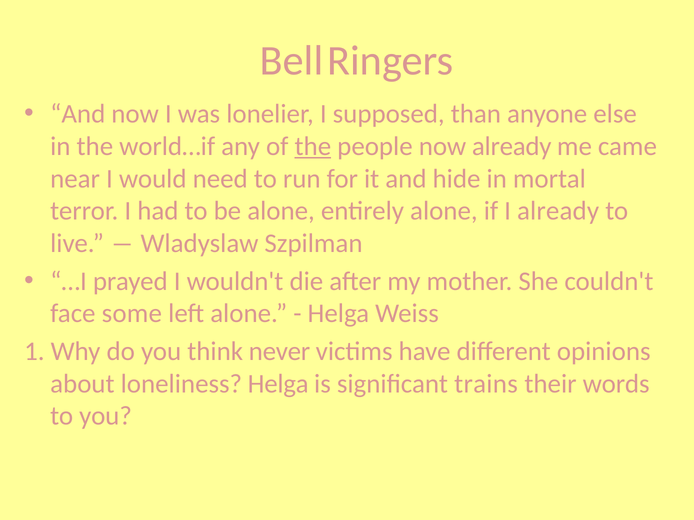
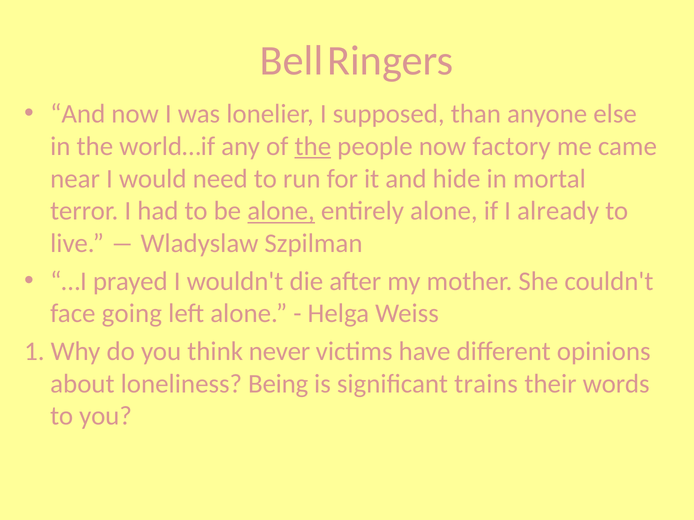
now already: already -> factory (512, 146)
alone underline: none -> present (281, 211)
some: some -> going (132, 314)
loneliness Helga: Helga -> Being (278, 384)
